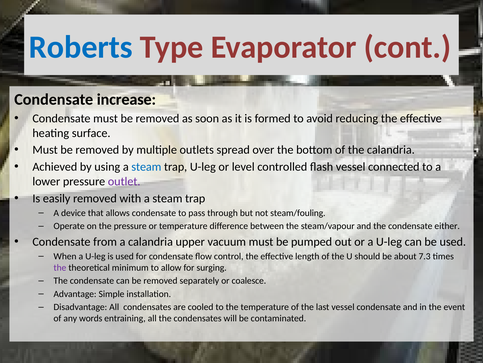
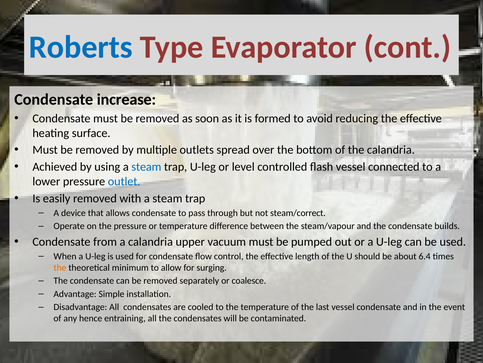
outlet colour: purple -> blue (124, 181)
steam/fouling: steam/fouling -> steam/correct (298, 213)
either: either -> builds (447, 226)
7.3: 7.3 -> 6.4 (425, 256)
the colour: purple -> orange (60, 267)
words: words -> hence (91, 318)
